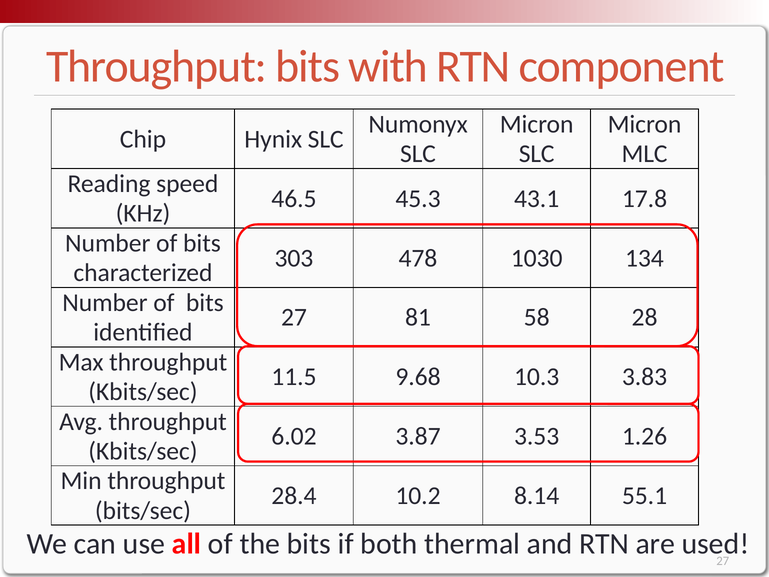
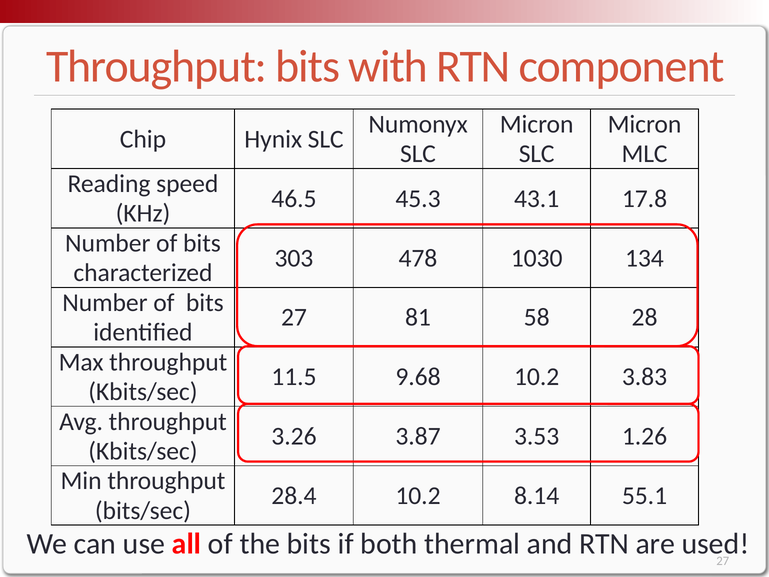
9.68 10.3: 10.3 -> 10.2 (537, 377)
6.02: 6.02 -> 3.26 (294, 436)
